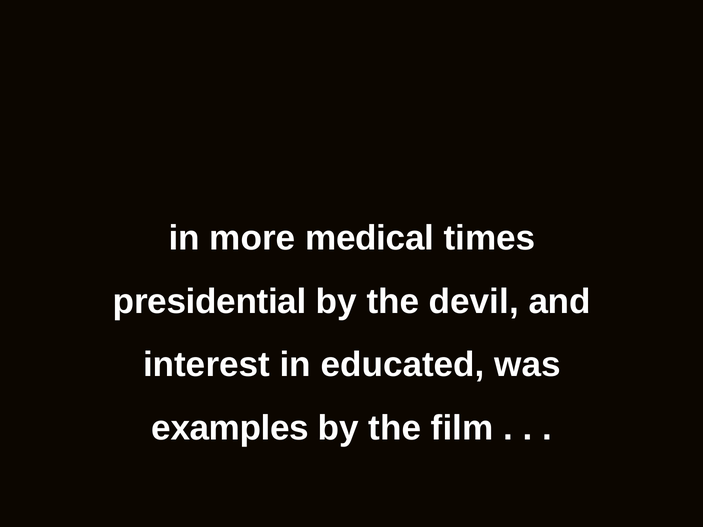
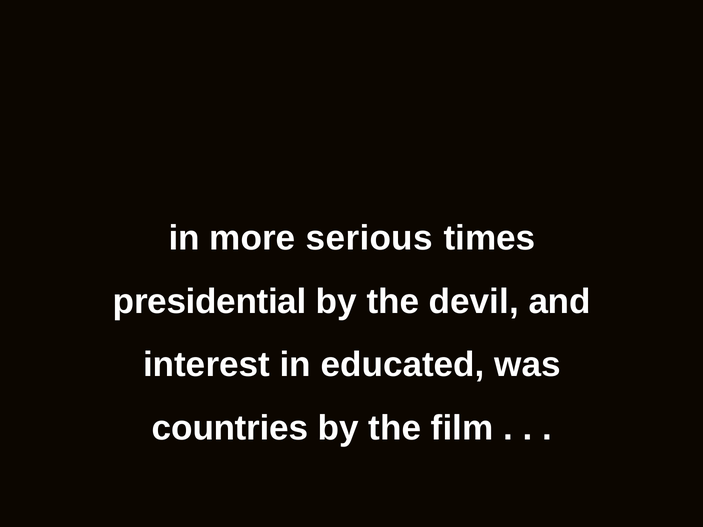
medical: medical -> serious (369, 238)
examples: examples -> countries (230, 428)
